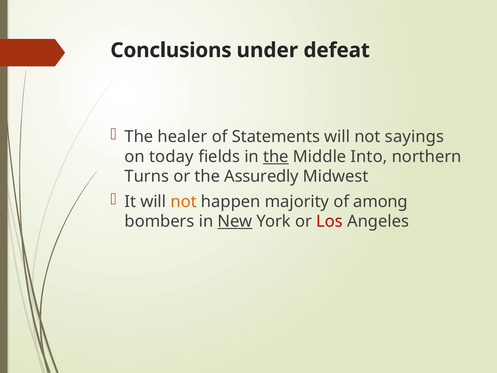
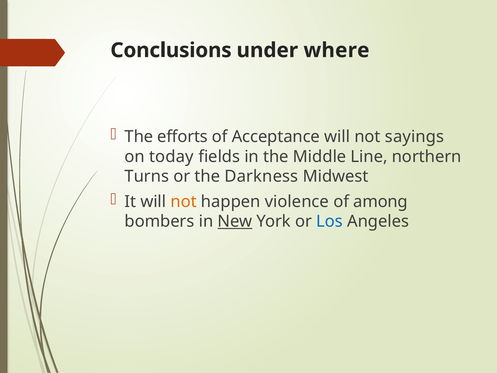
defeat: defeat -> where (336, 50)
healer: healer -> efforts (183, 137)
Statements: Statements -> Acceptance (276, 137)
the underline: present -> none (276, 156)
Into: Into -> Line (369, 156)
Assuredly: Assuredly -> Darkness (261, 176)
majority: majority -> violence (297, 201)
Los colour: red -> blue (330, 221)
